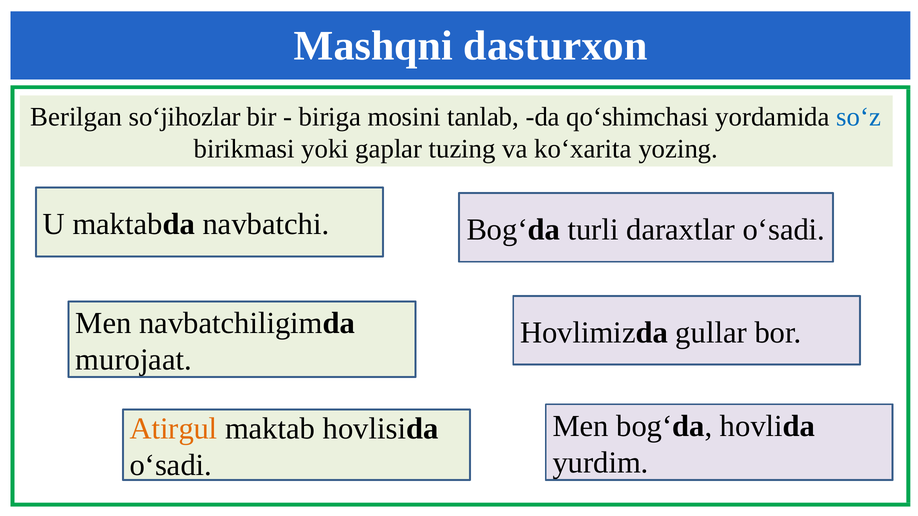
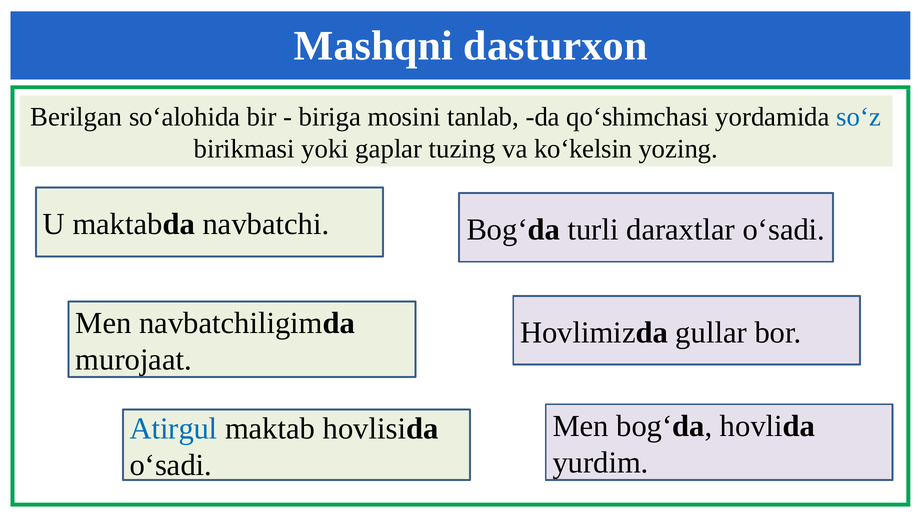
so‘jihozlar: so‘jihozlar -> so‘alohida (185, 117)
ko‘xarita: ko‘xarita -> ko‘kelsin (583, 149)
Atirgul colour: orange -> blue (174, 429)
